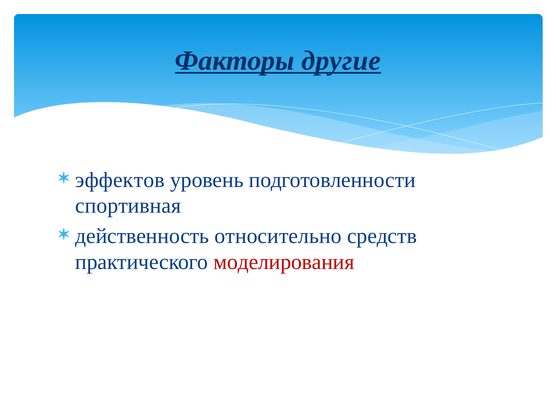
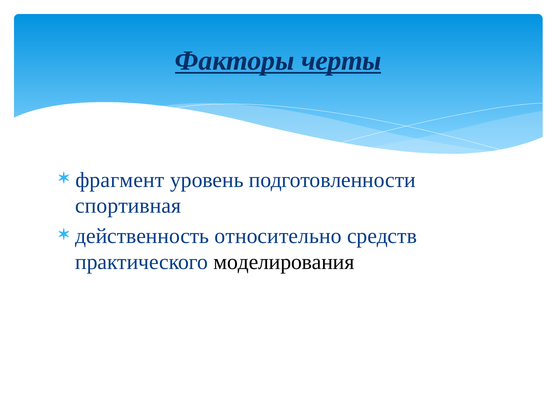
другие: другие -> черты (341, 61)
эффектов: эффектов -> фрагмент (120, 180)
моделирования colour: red -> black (284, 262)
